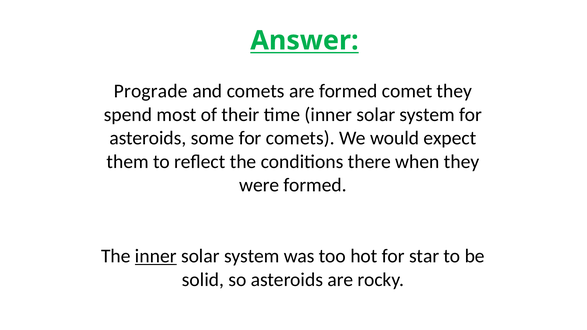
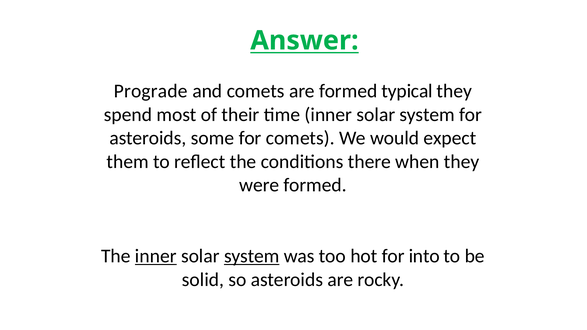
comet: comet -> typical (407, 91)
system underline: none -> present (252, 256)
star: star -> into (424, 256)
